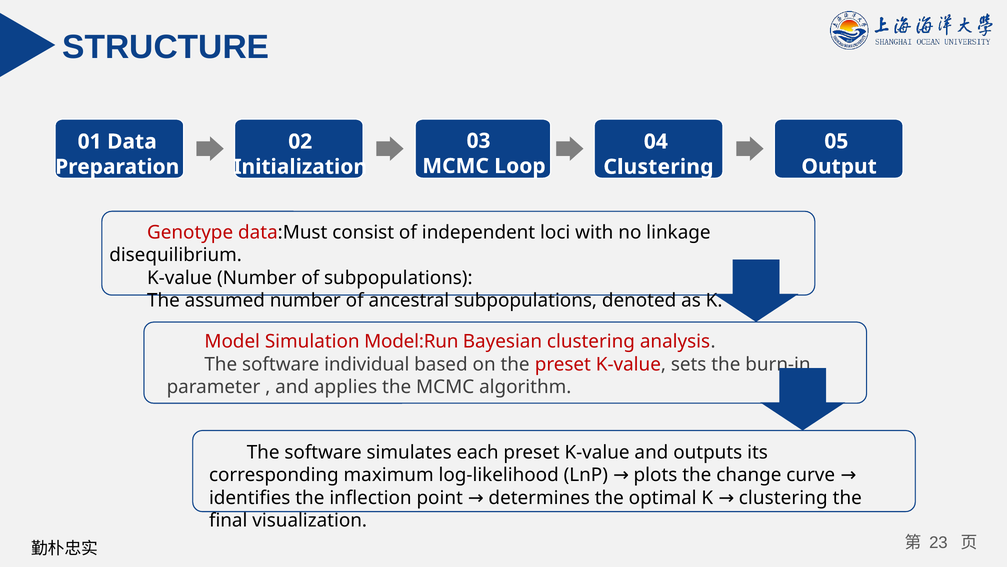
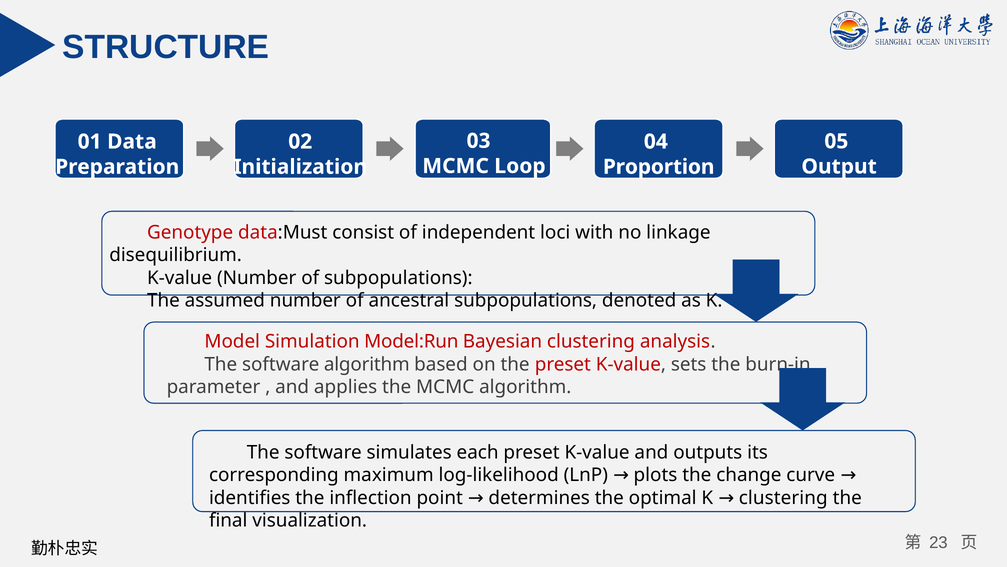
Clustering: Clustering -> Proportion (659, 167)
software individual: individual -> algorithm (367, 364)
